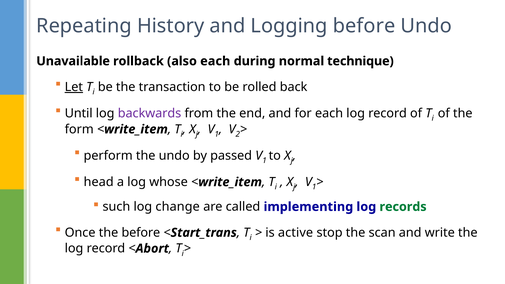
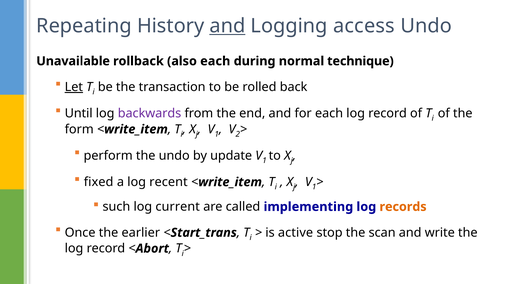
and underline: none -> present (227, 26)
Logging before: before -> access (364, 26)
passed: passed -> update (231, 156)
head: head -> fixed (99, 182)
whose: whose -> recent (168, 182)
change: change -> current (178, 207)
records colour: green -> orange (403, 207)
the before: before -> earlier (141, 233)
